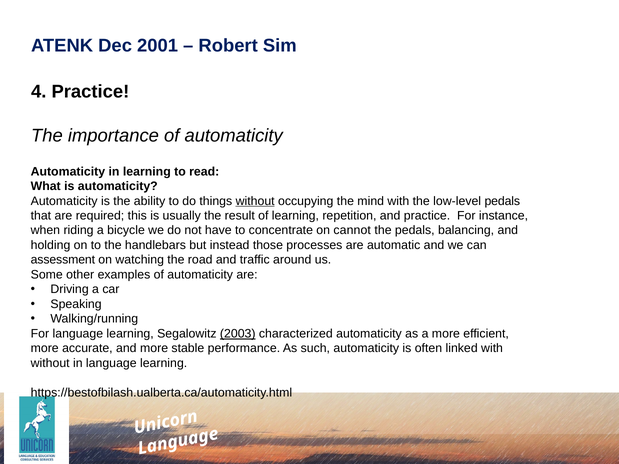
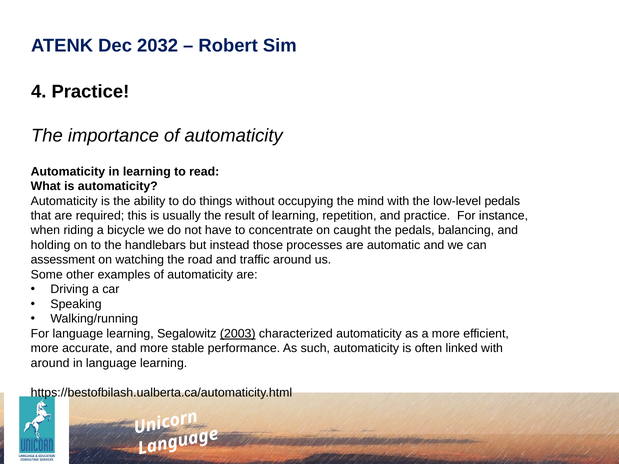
2001: 2001 -> 2032 (158, 46)
without underline: present -> none (255, 201)
cannot: cannot -> caught (352, 231)
without: without -> around (50, 363)
